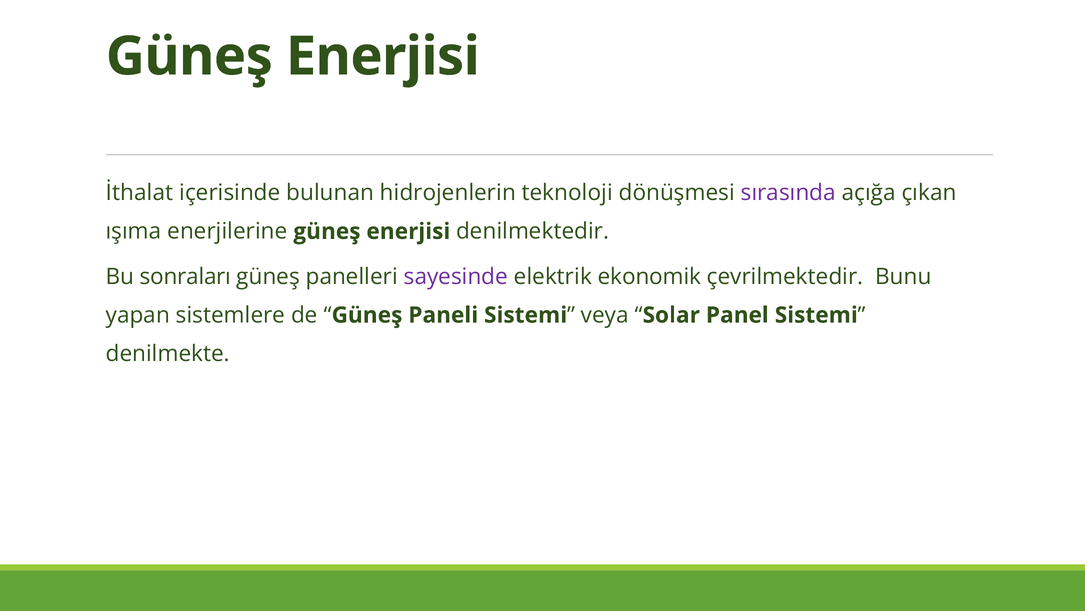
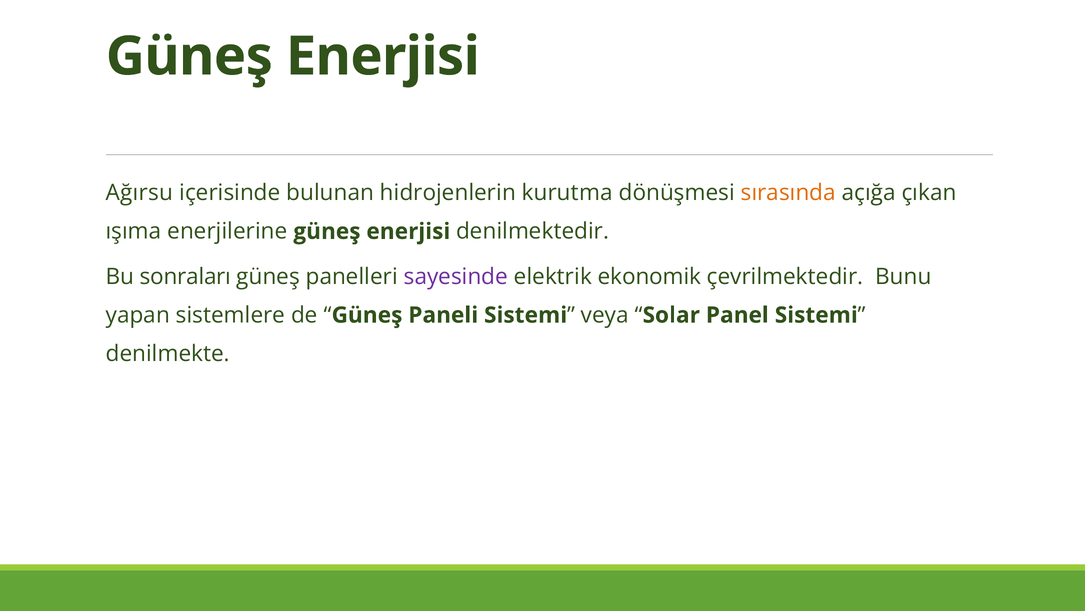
İthalat: İthalat -> Ağırsu (140, 193)
teknoloji: teknoloji -> kurutma (567, 193)
sırasında colour: purple -> orange (788, 193)
